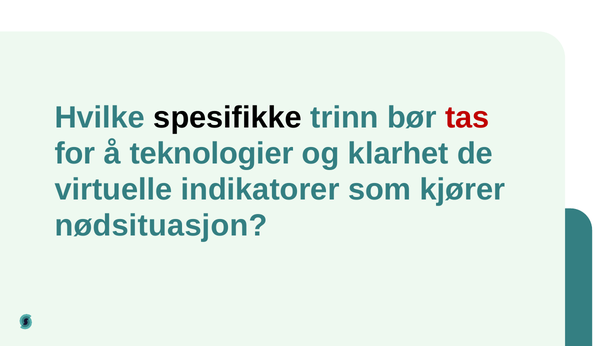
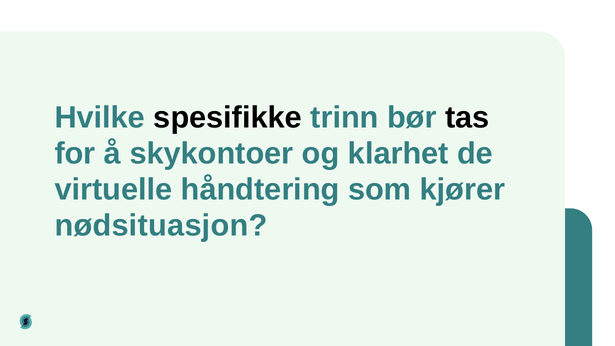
tas colour: red -> black (467, 118)
teknologier: teknologier -> skykontoer (211, 154)
indikatorer: indikatorer -> håndtering (260, 189)
